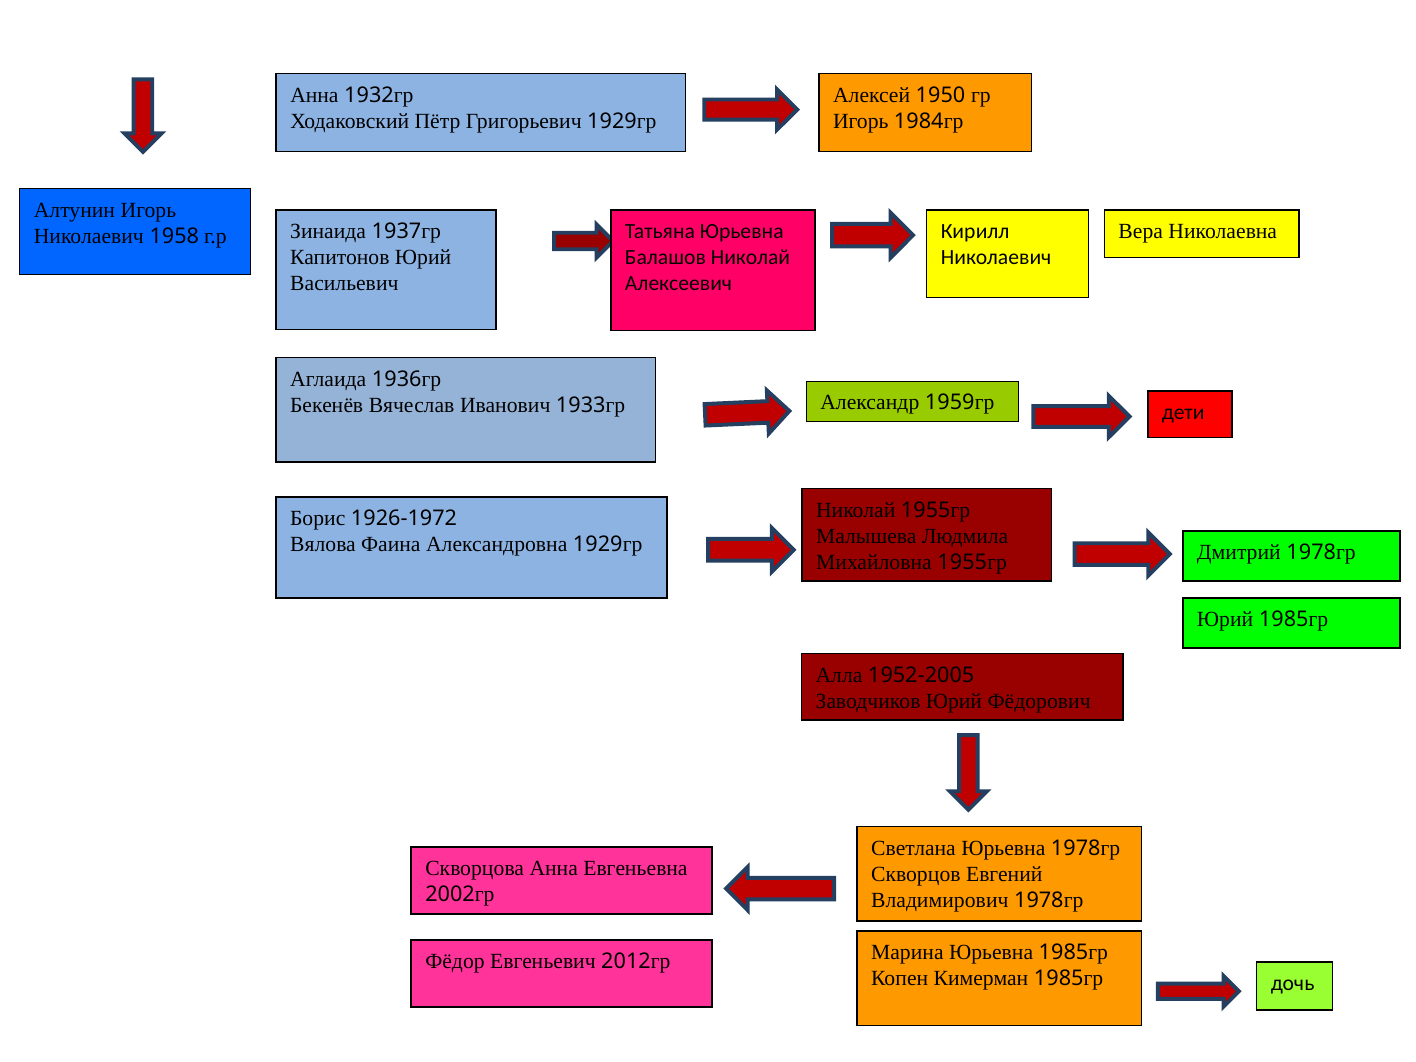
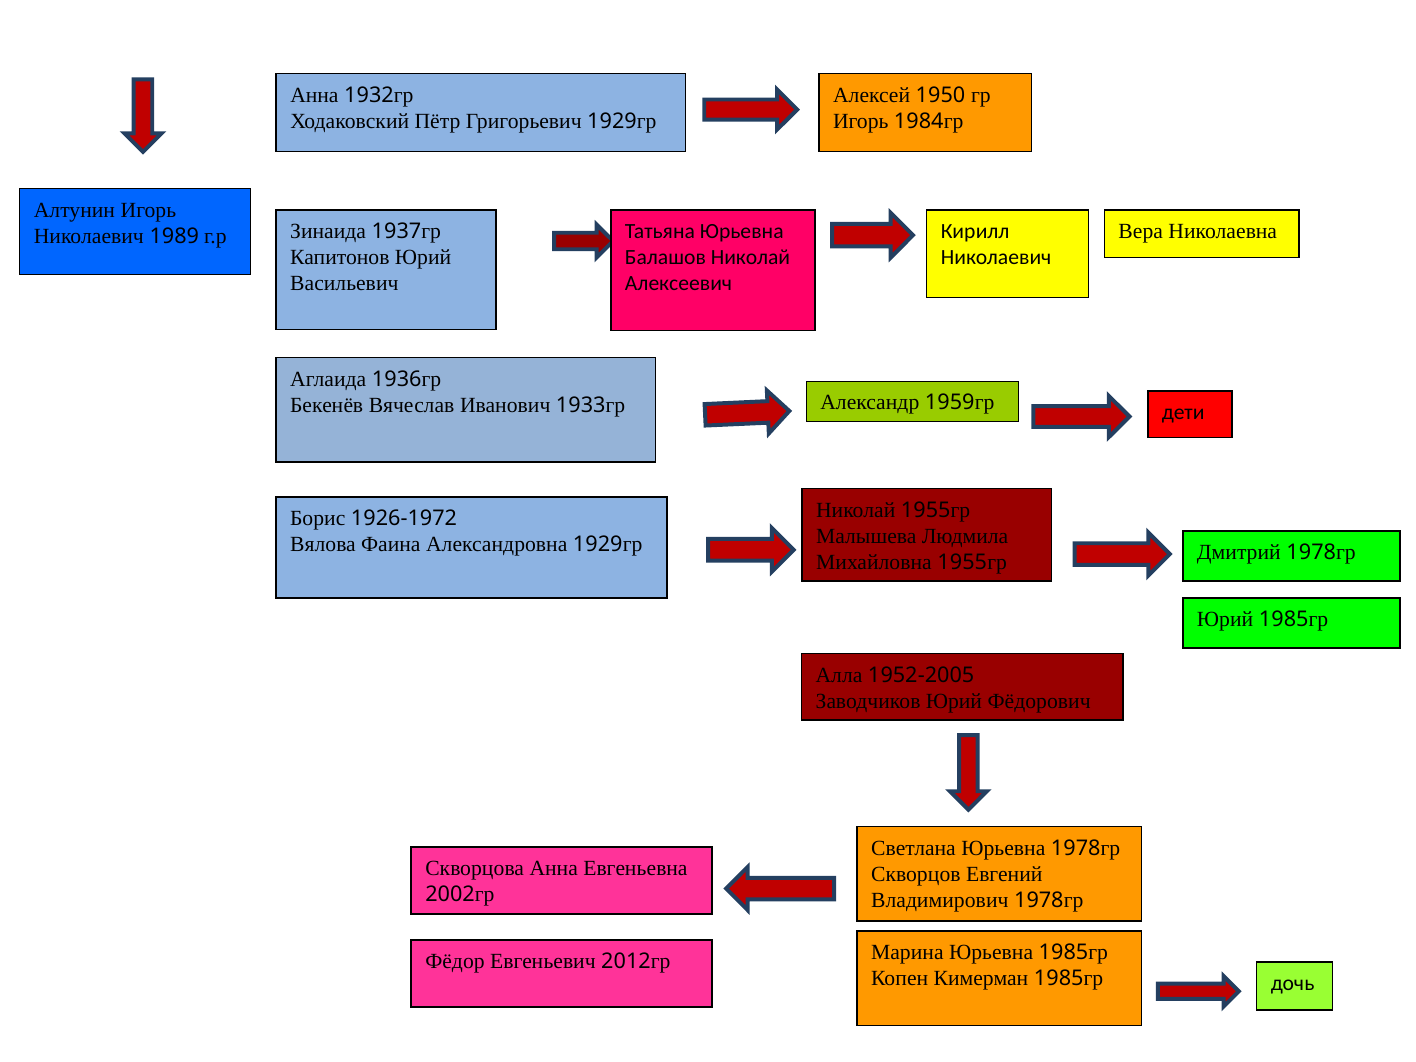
1958: 1958 -> 1989 (174, 236)
